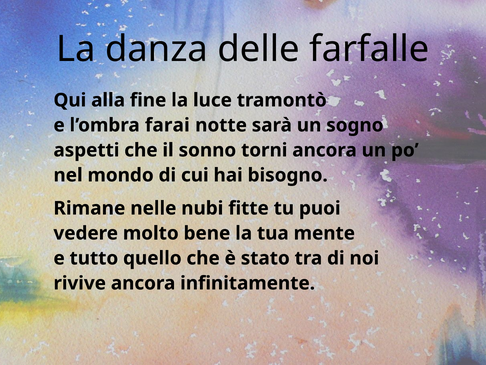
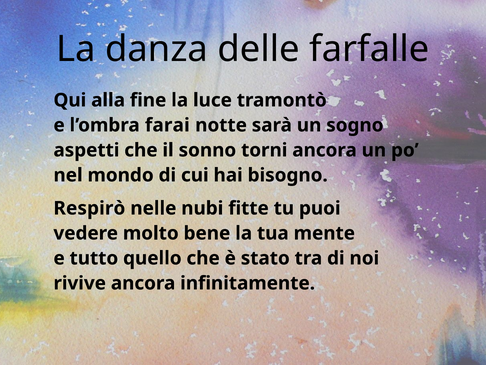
Rimane: Rimane -> Respirò (89, 208)
